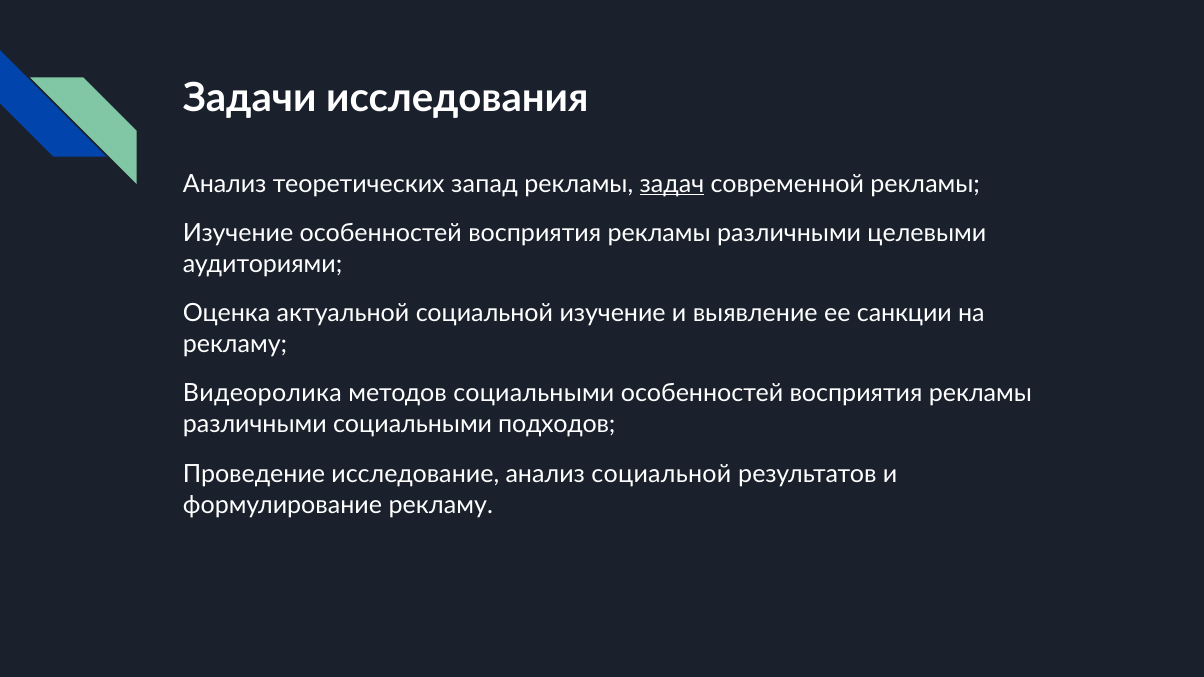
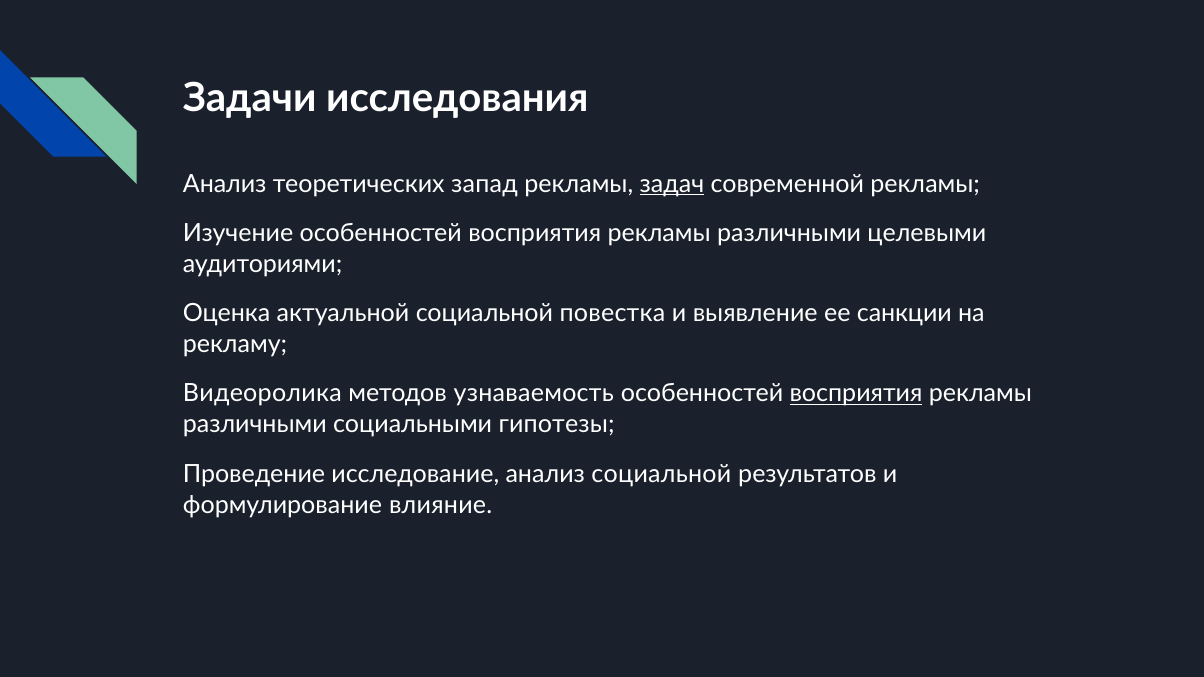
социальной изучение: изучение -> повестка (612, 313)
методов социальными: социальными -> узнаваемость (534, 394)
восприятия underline: none -> present (856, 394)
подходов: подходов -> гипотезы (557, 425)
формулирование рекламу: рекламу -> влияние (441, 505)
